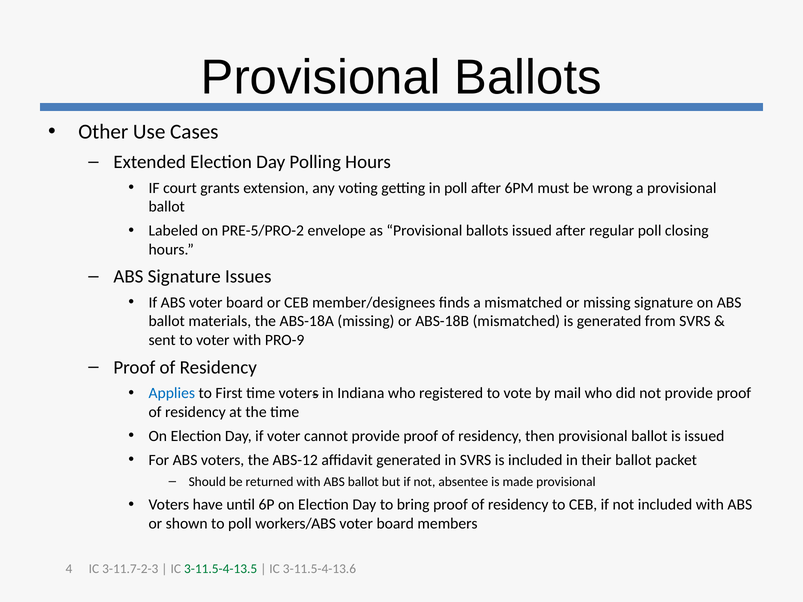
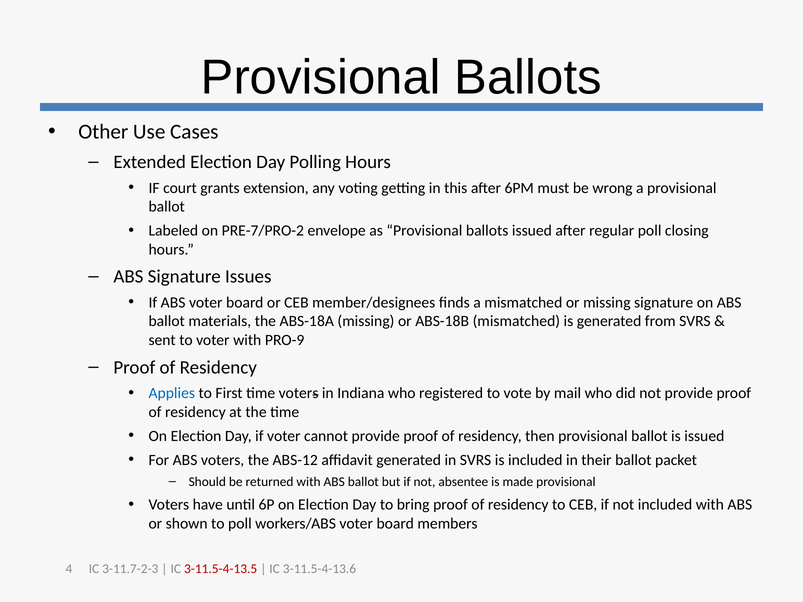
in poll: poll -> this (456, 188)
PRE-5/PRO-2: PRE-5/PRO-2 -> PRE-7/PRO-2 (263, 231)
3-11.5-4-13.5 colour: green -> red (221, 569)
